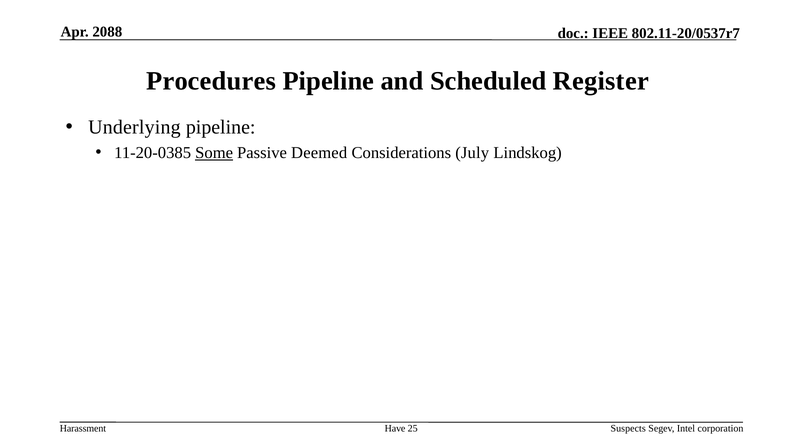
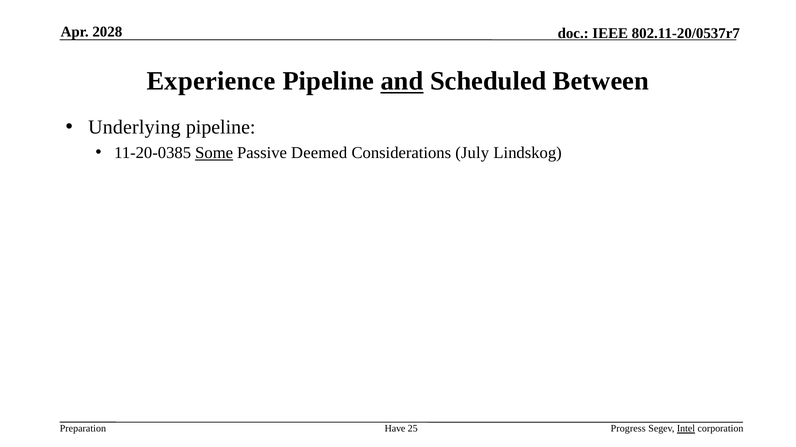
2088: 2088 -> 2028 (107, 32)
Procedures: Procedures -> Experience (211, 81)
and underline: none -> present (402, 81)
Register: Register -> Between (601, 81)
Harassment: Harassment -> Preparation (83, 429)
Suspects: Suspects -> Progress (628, 429)
Intel underline: none -> present (686, 429)
